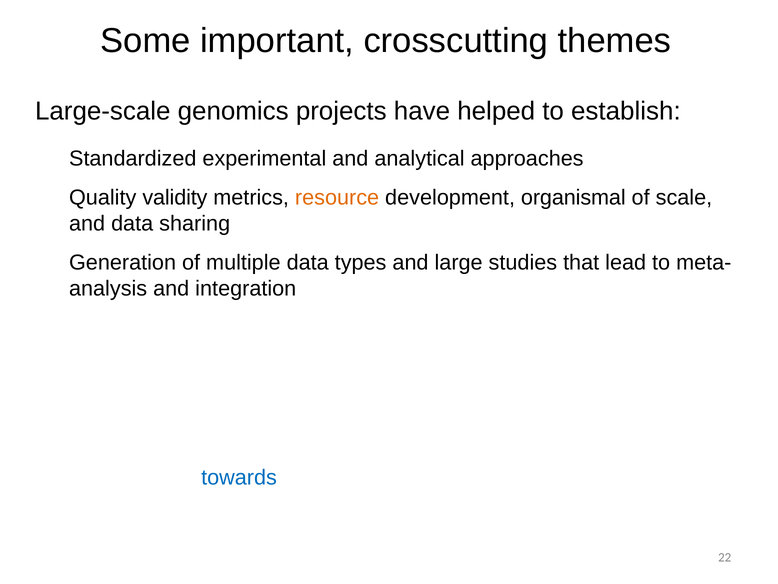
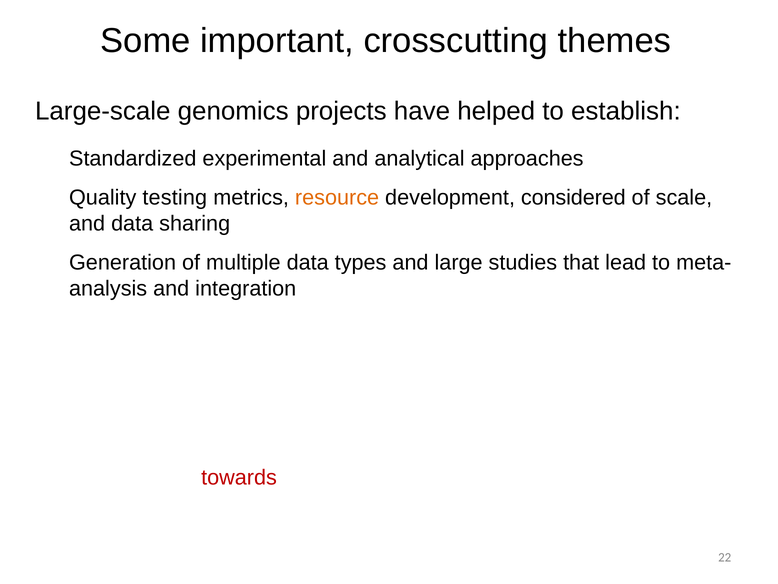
Quality validity: validity -> testing (175, 198)
organismal: organismal -> considered (573, 198)
towards colour: blue -> red (239, 477)
